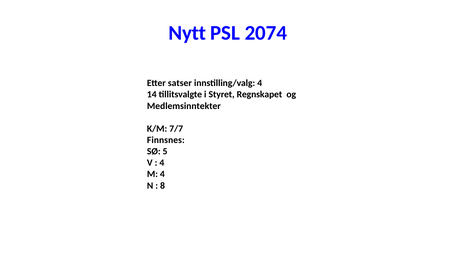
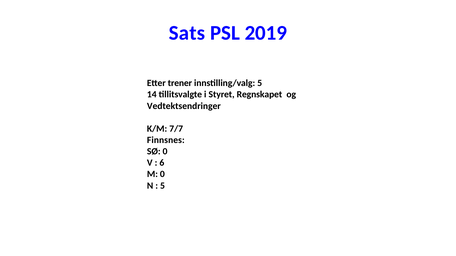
Nytt: Nytt -> Sats (187, 33)
2074: 2074 -> 2019 (266, 33)
satser: satser -> trener (180, 83)
innstilling/valg 4: 4 -> 5 (260, 83)
Medlemsinntekter: Medlemsinntekter -> Vedtektsendringer (184, 106)
SØ 5: 5 -> 0 (165, 152)
4: 4 -> 6 (162, 163)
M 4: 4 -> 0 (162, 175)
8: 8 -> 5 (163, 186)
